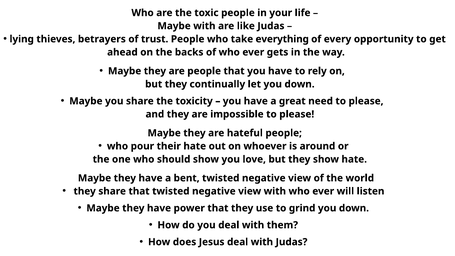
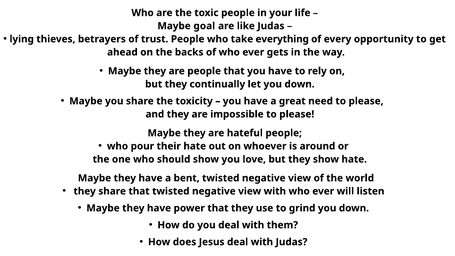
Maybe with: with -> goal (204, 26)
